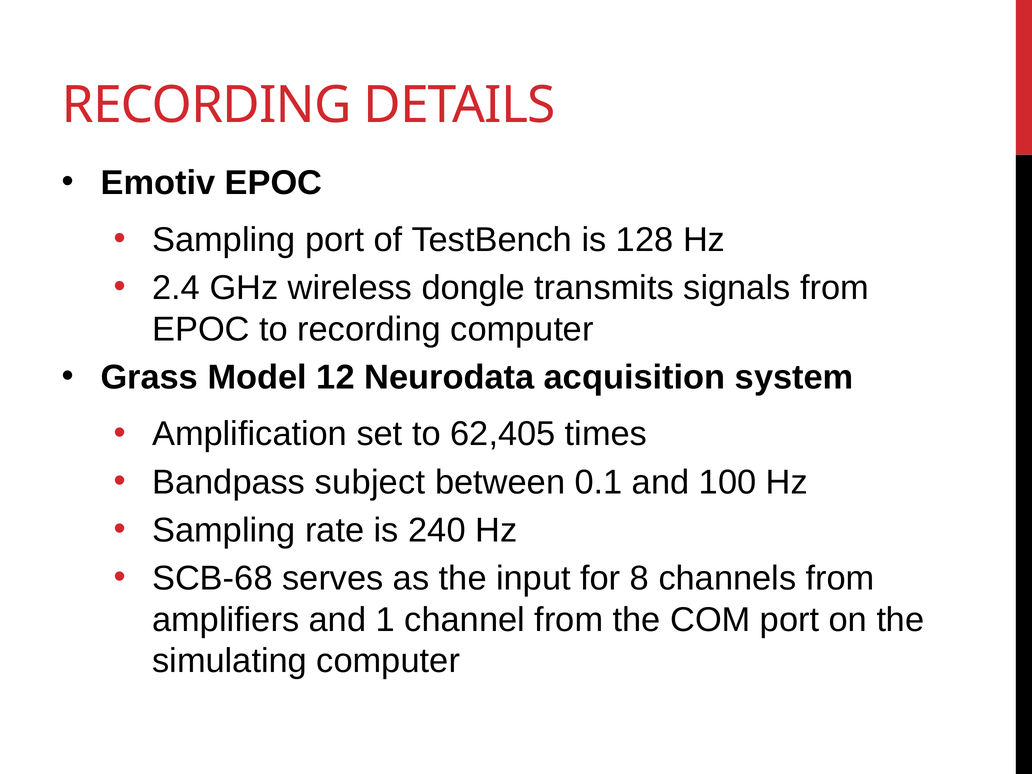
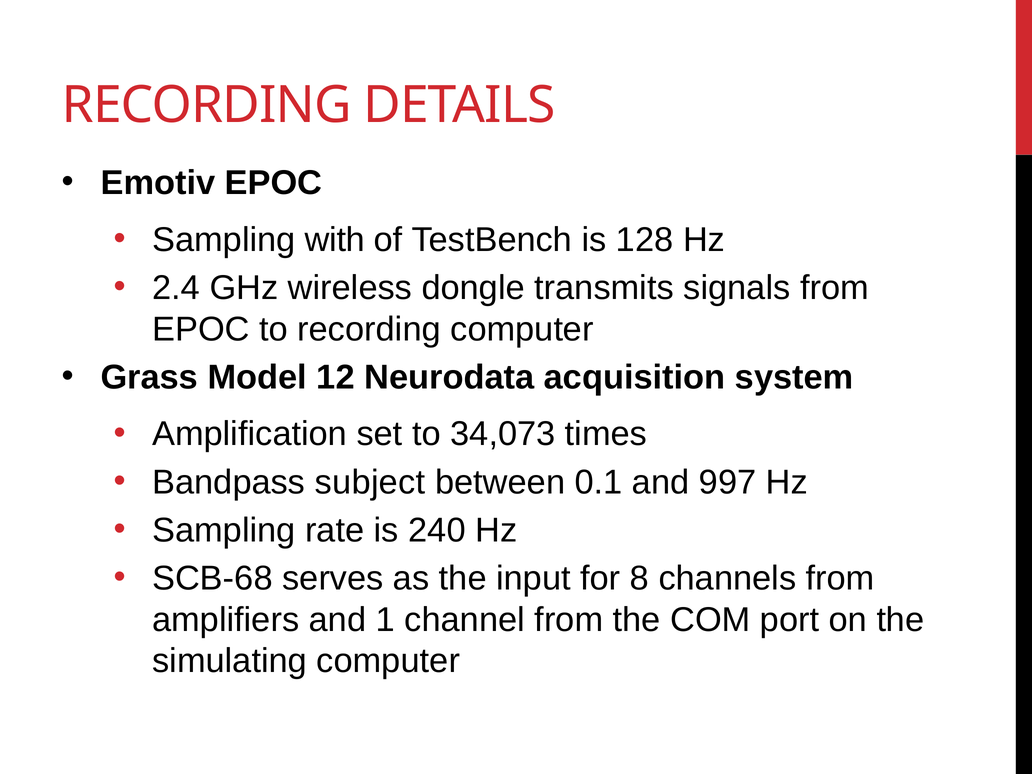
Sampling port: port -> with (335, 240)
62,405: 62,405 -> 34,073 (503, 434)
100: 100 -> 997 (728, 482)
